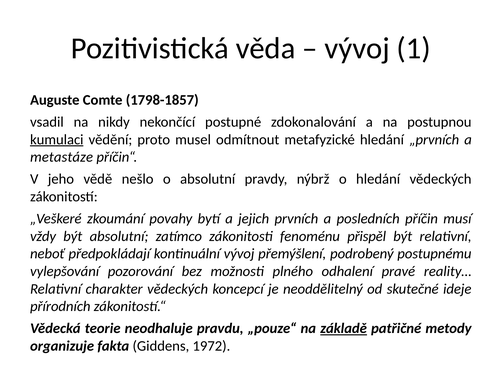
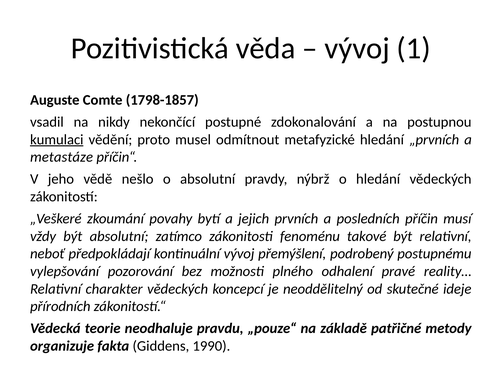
přispěl: přispěl -> takové (367, 237)
základě underline: present -> none (344, 329)
1972: 1972 -> 1990 (211, 346)
